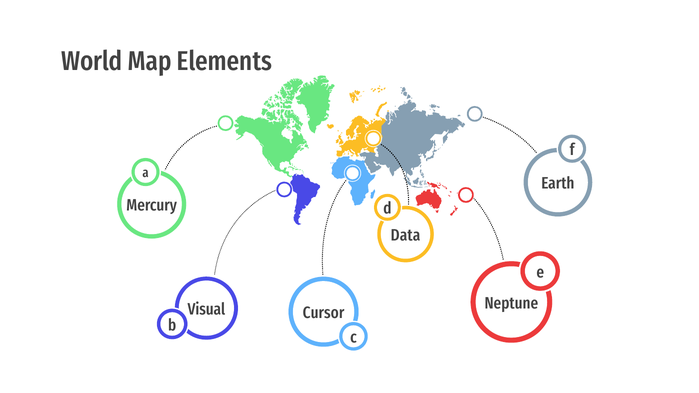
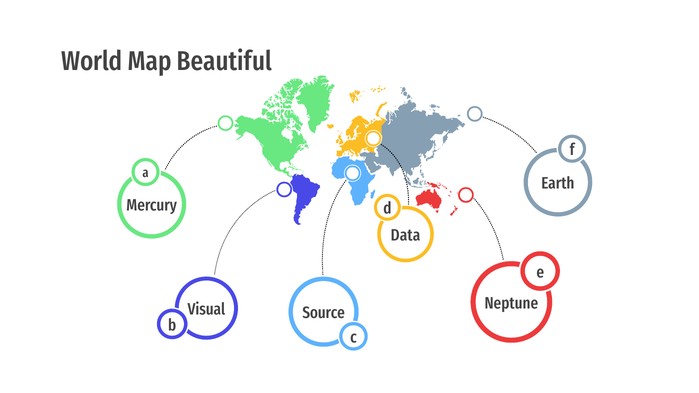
Elements: Elements -> Beautiful (224, 61)
Cursor: Cursor -> Source (324, 313)
